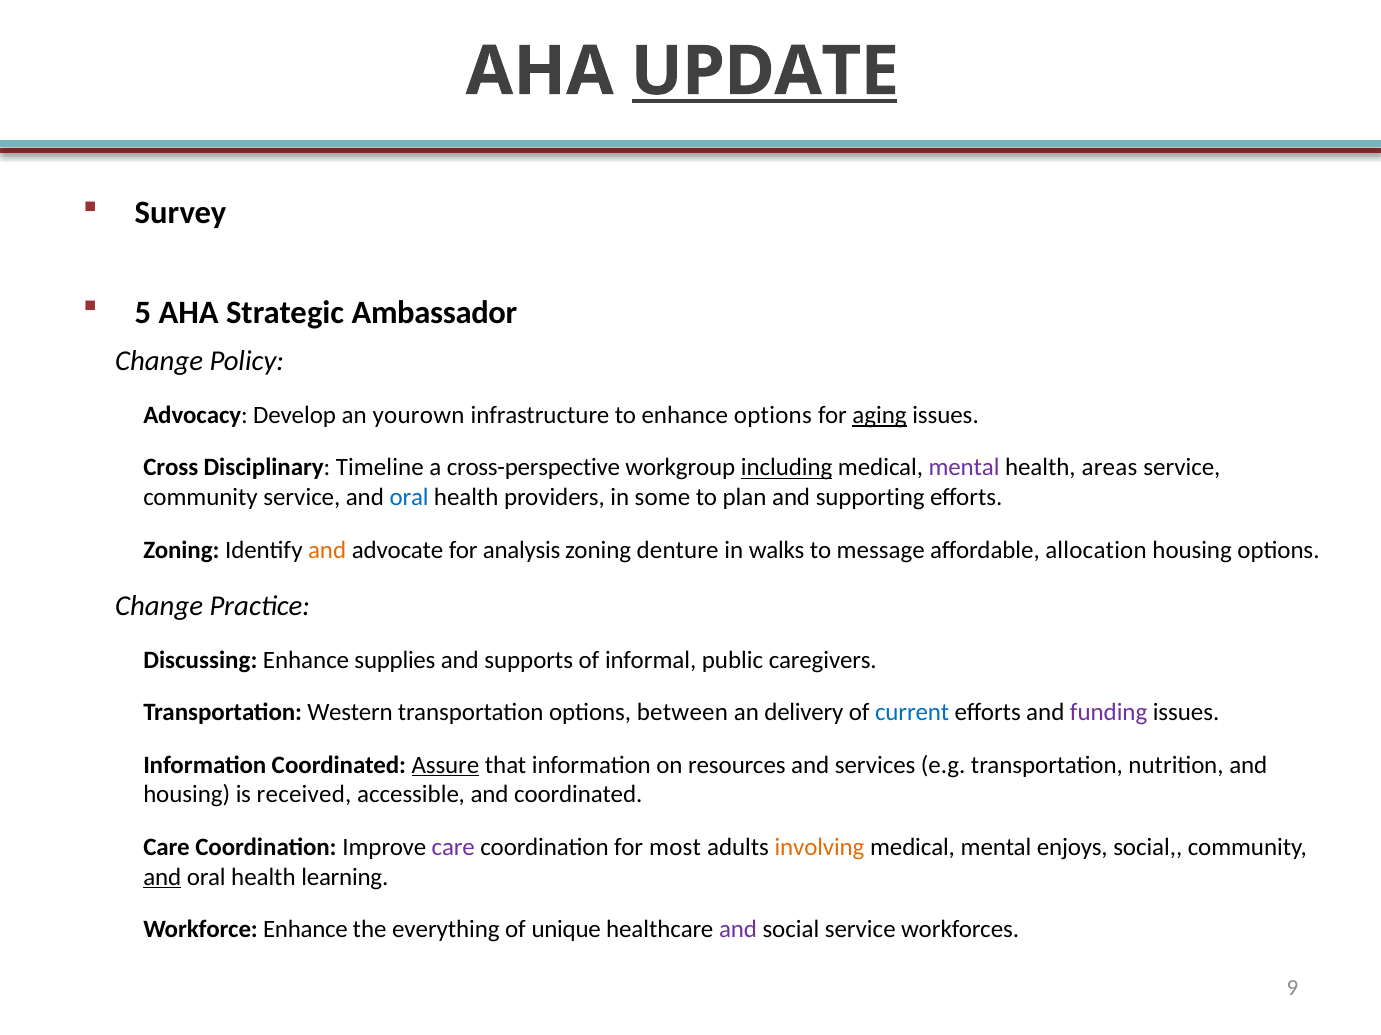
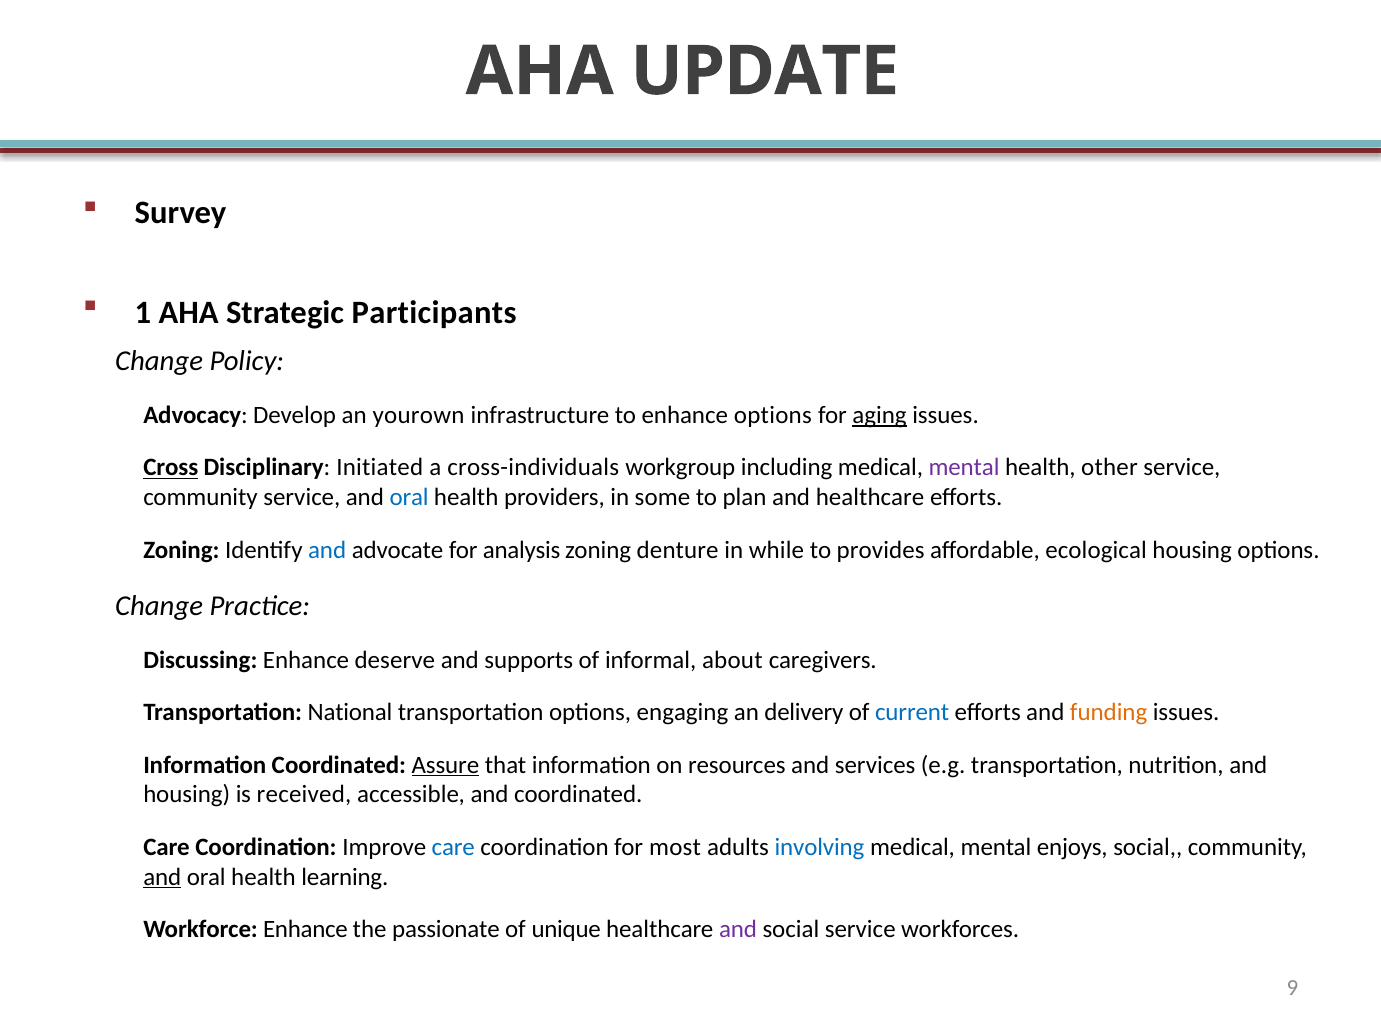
UPDATE underline: present -> none (765, 71)
5: 5 -> 1 (143, 313)
Ambassador: Ambassador -> Participants (434, 313)
Cross underline: none -> present (171, 468)
Timeline: Timeline -> Initiated (380, 468)
cross-perspective: cross-perspective -> cross-individuals (533, 468)
including underline: present -> none (787, 468)
areas: areas -> other (1109, 468)
and supporting: supporting -> healthcare (870, 498)
and colour: orange -> blue (327, 550)
walks: walks -> while (776, 550)
message: message -> provides (881, 550)
allocation: allocation -> ecological (1096, 550)
supplies: supplies -> deserve (395, 661)
public: public -> about (732, 661)
Western: Western -> National (350, 713)
between: between -> engaging (683, 713)
funding colour: purple -> orange (1109, 713)
care colour: purple -> blue (453, 848)
involving colour: orange -> blue (819, 848)
everything: everything -> passionate (446, 930)
